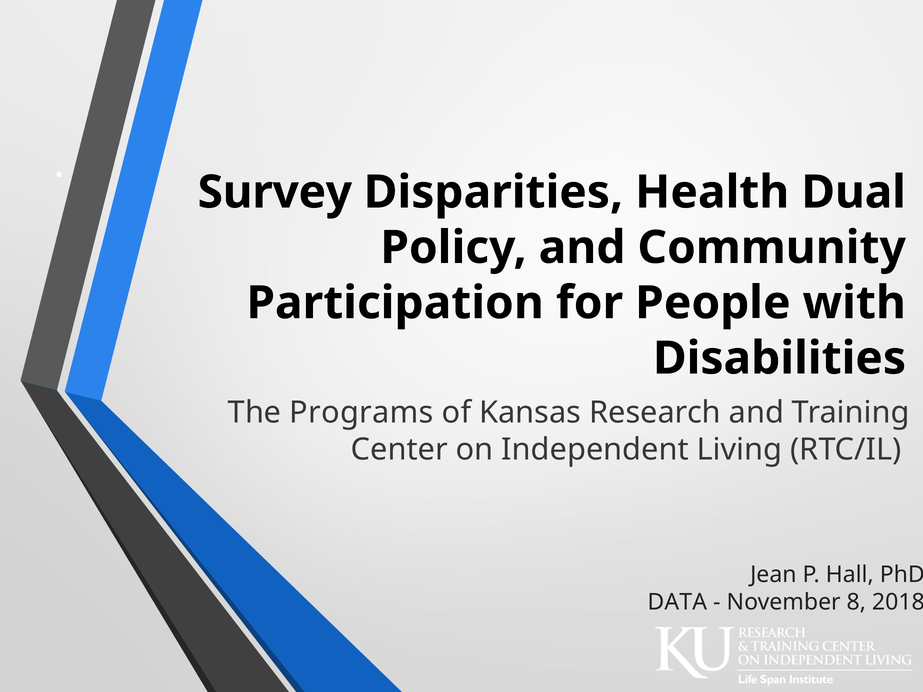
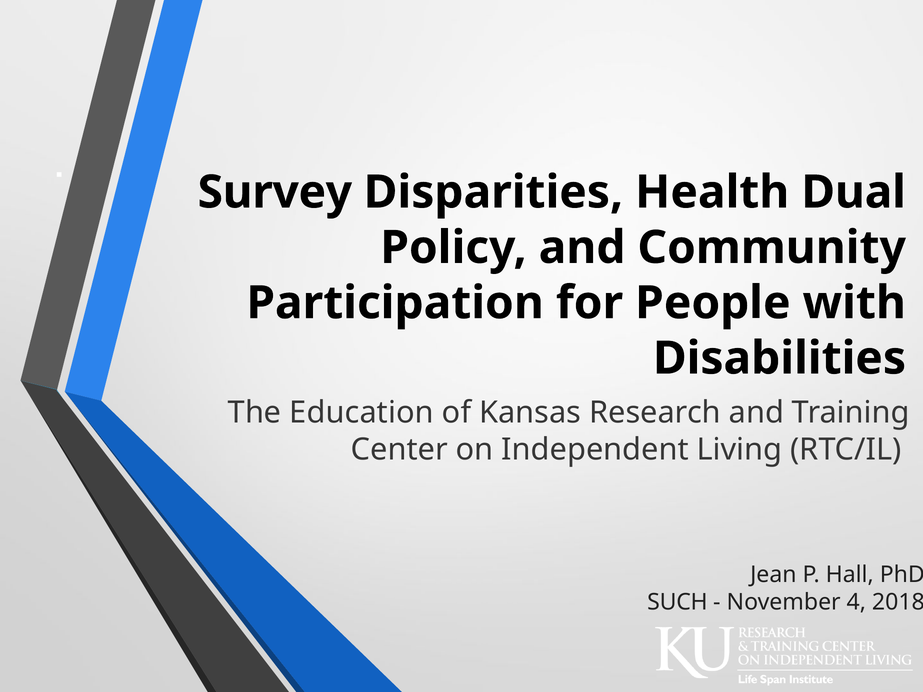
Programs: Programs -> Education (362, 413)
DATA: DATA -> SUCH (677, 603)
8: 8 -> 4 (856, 603)
